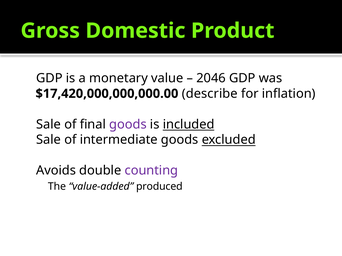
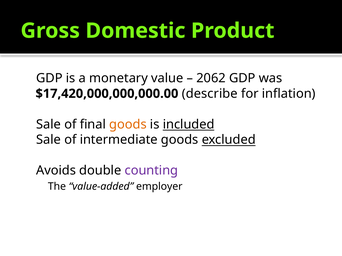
2046: 2046 -> 2062 (211, 78)
goods colour: purple -> orange (128, 125)
produced: produced -> employer (159, 187)
